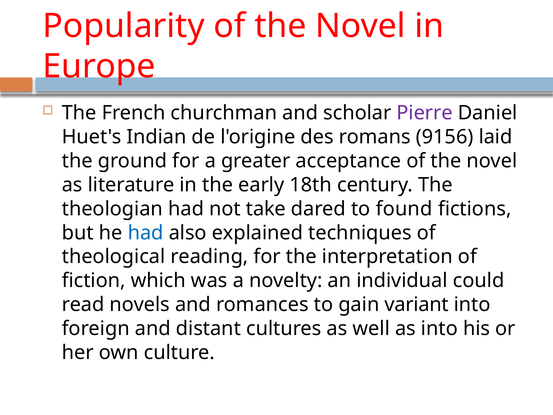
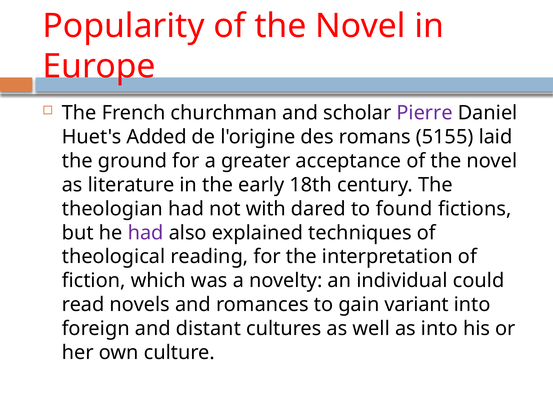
Indian: Indian -> Added (157, 137)
9156: 9156 -> 5155 (445, 137)
take: take -> with (266, 209)
had colour: blue -> purple (146, 233)
